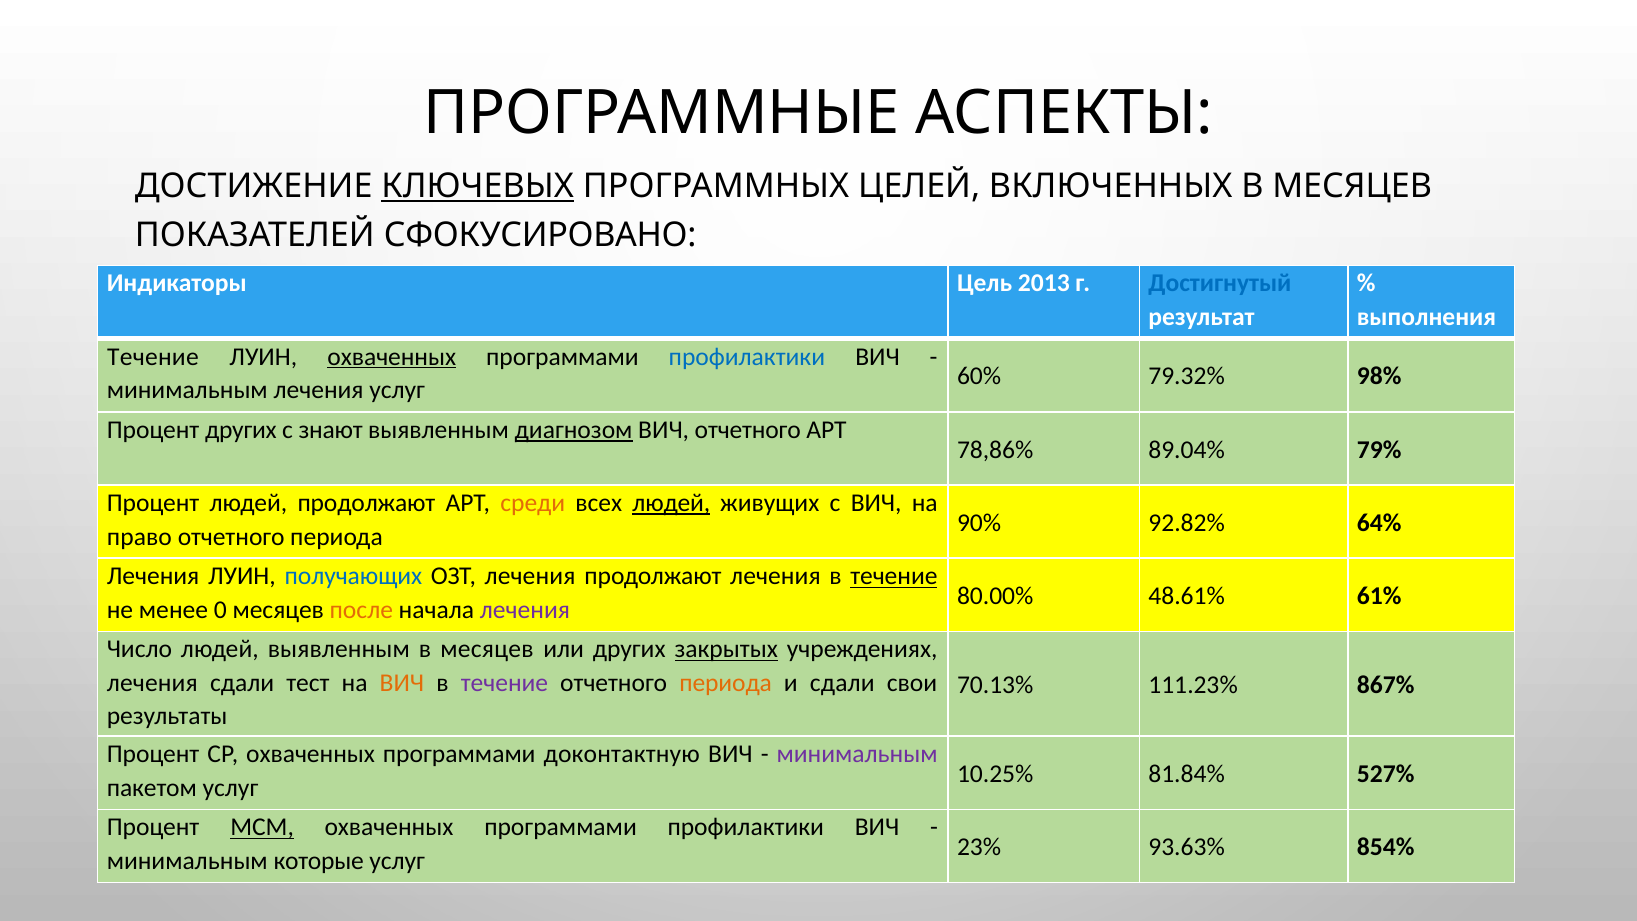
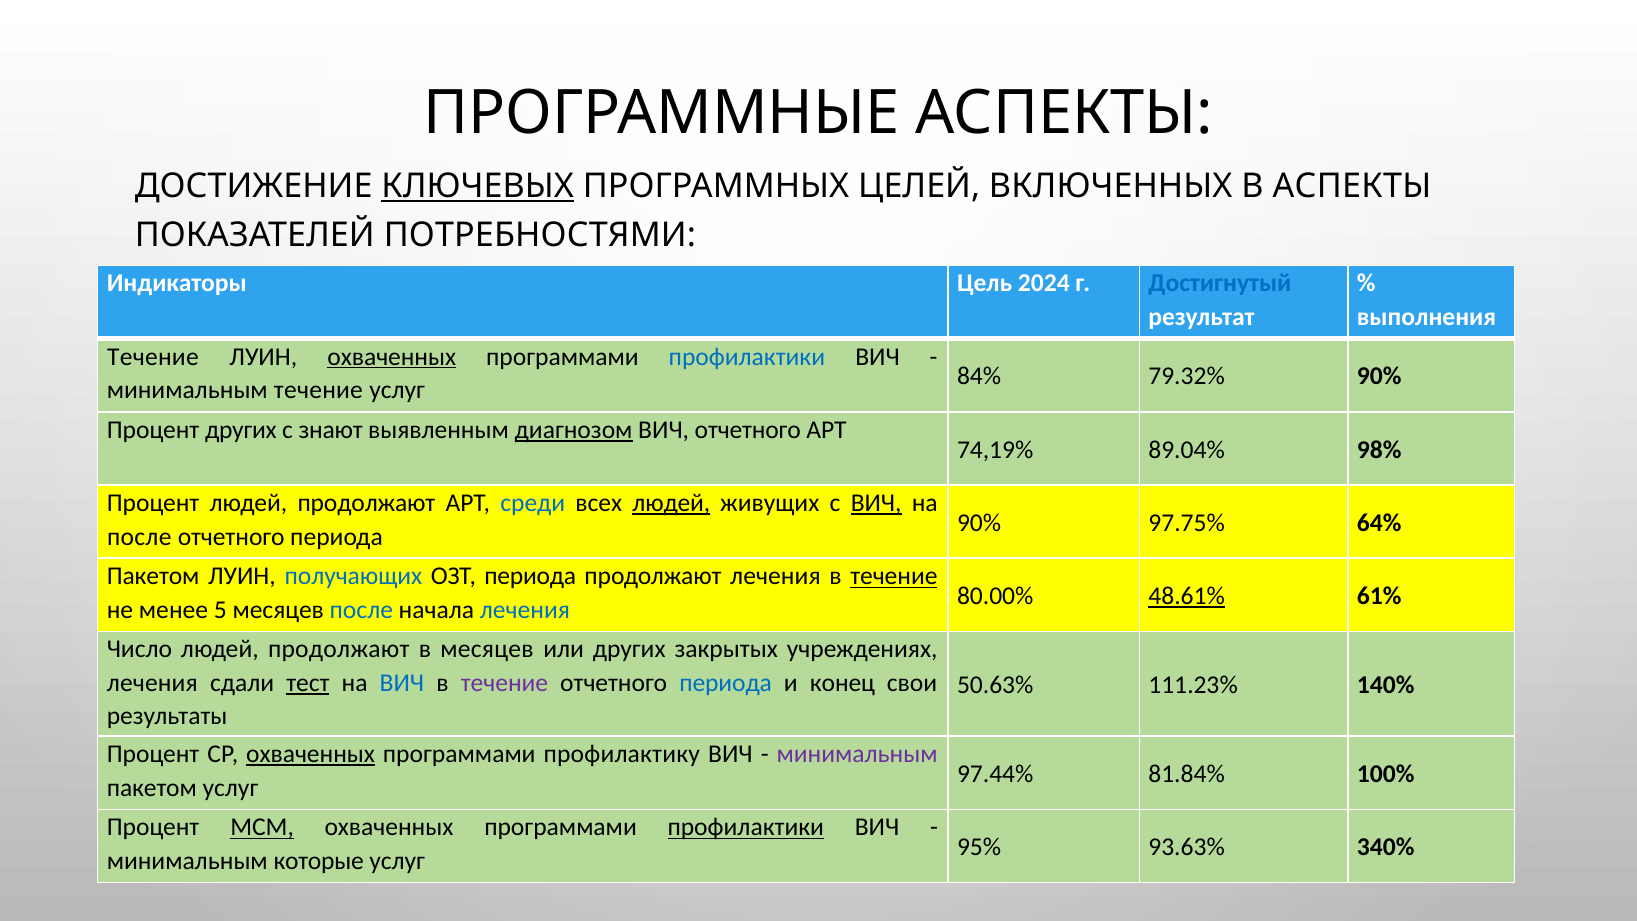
ВКЛЮЧЕННЫХ В МЕСЯЦЕВ: МЕСЯЦЕВ -> АСПЕКТЫ (1352, 186)
СФОКУСИРОВАНО: СФОКУСИРОВАНО -> ПОТРЕБНОСТЯМИ (540, 236)
2013: 2013 -> 2024 (1044, 283)
60%: 60% -> 84% (979, 376)
79.32% 98%: 98% -> 90% (1379, 376)
минимальным лечения: лечения -> течение (318, 390)
78,86%: 78,86% -> 74,19% (995, 450)
79%: 79% -> 98% (1379, 450)
среди colour: orange -> blue (533, 503)
ВИЧ underline: none -> present (876, 503)
92.82%: 92.82% -> 97.75% (1187, 523)
право: право -> после (139, 537)
Лечения: Лечения -> Пакетом (153, 576)
ОЗТ лечения: лечения -> периода (530, 576)
48.61% underline: none -> present (1187, 596)
0: 0 -> 5 (220, 610)
после colour: orange -> blue (361, 610)
лечения colour: purple -> blue (525, 610)
Число людей выявленным: выявленным -> продолжают (339, 649)
закрытых underline: present -> none (726, 649)
тест underline: none -> present (308, 683)
ВИЧ colour: orange -> blue (402, 683)
периода colour: orange -> blue (726, 683)
и сдали: сдали -> конец (842, 683)
70.13%: 70.13% -> 50.63% (995, 685)
867%: 867% -> 140% (1386, 685)
охваченных underline: none -> present (311, 754)
доконтактную: доконтактную -> профилактику (622, 754)
10.25%: 10.25% -> 97.44% (995, 774)
527%: 527% -> 100% (1386, 774)
профилактики underline: none -> present (746, 827)
23%: 23% -> 95% (979, 847)
854%: 854% -> 340% (1386, 847)
